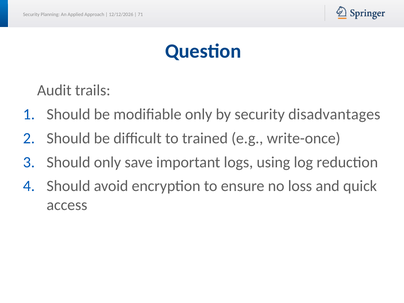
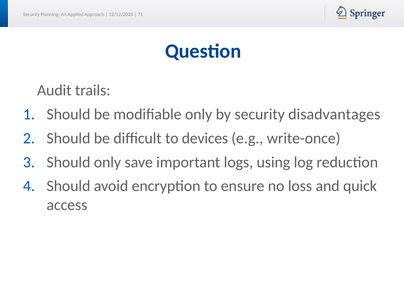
trained: trained -> devices (205, 138)
